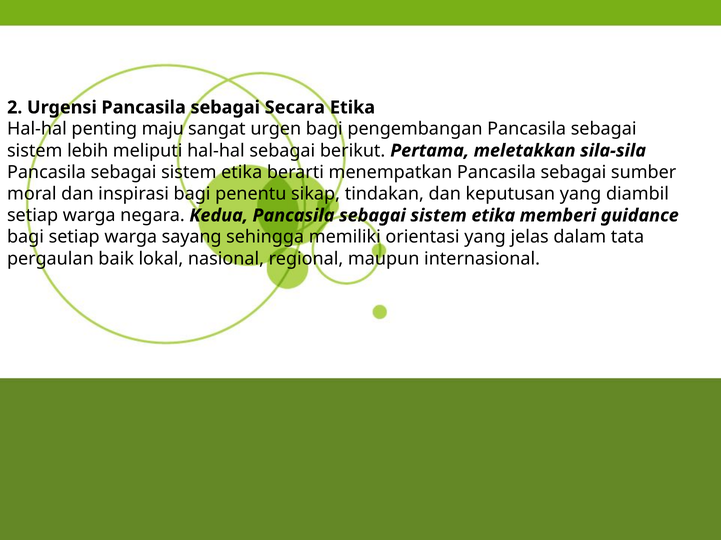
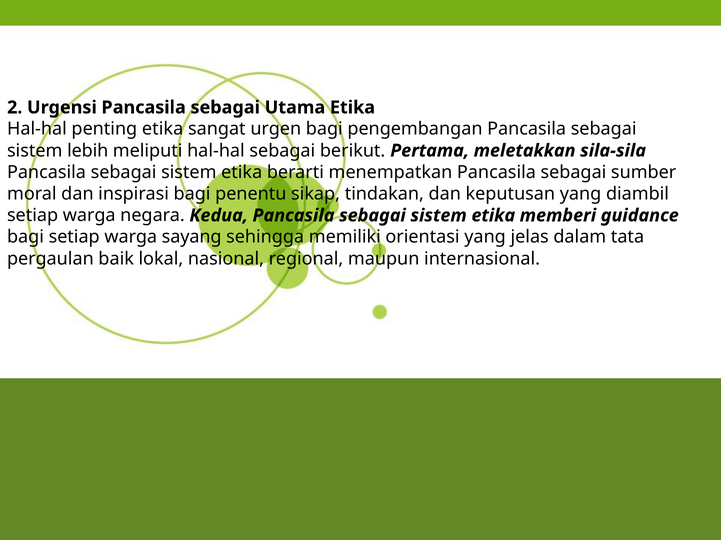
Secara: Secara -> Utama (295, 108)
penting maju: maju -> etika (163, 129)
